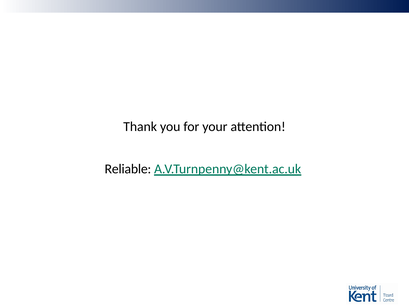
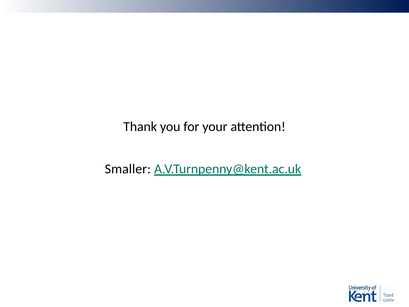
Reliable: Reliable -> Smaller (128, 169)
